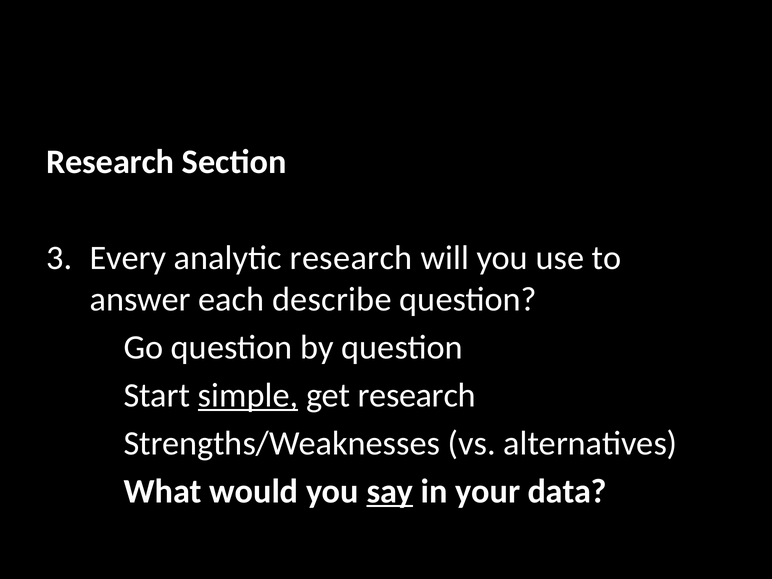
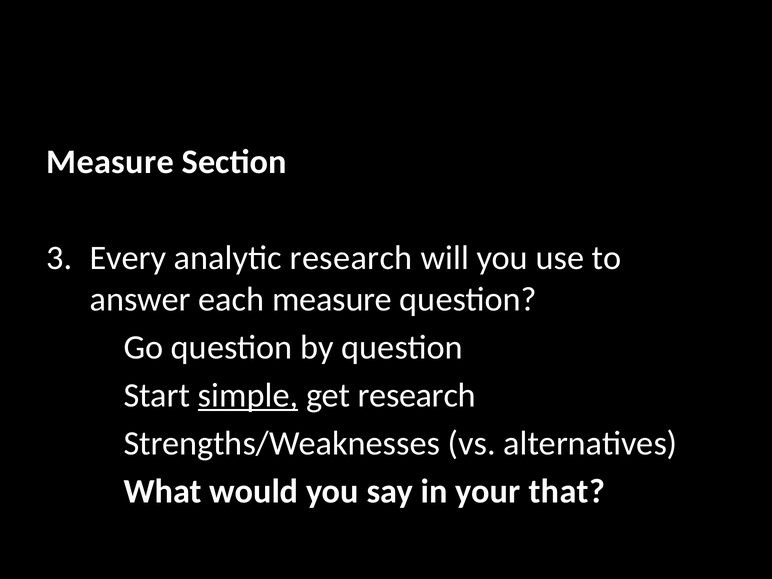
Research: Research -> Measure (110, 162)
each describe: describe -> measure (332, 299)
say underline: present -> none (390, 491)
data: data -> that (567, 491)
